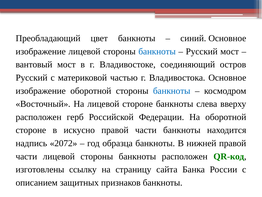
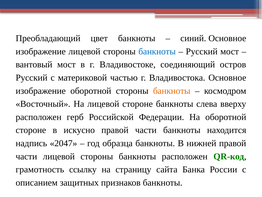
банкноты colour: blue -> orange (172, 91)
2072: 2072 -> 2047 (63, 143)
изготовлены: изготовлены -> грамотность (40, 169)
